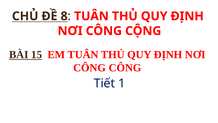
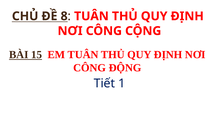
CÔNG CÔNG: CÔNG -> ĐỘNG (125, 68)
